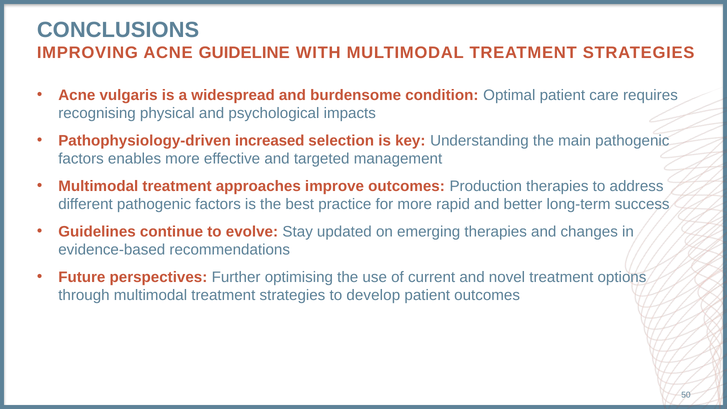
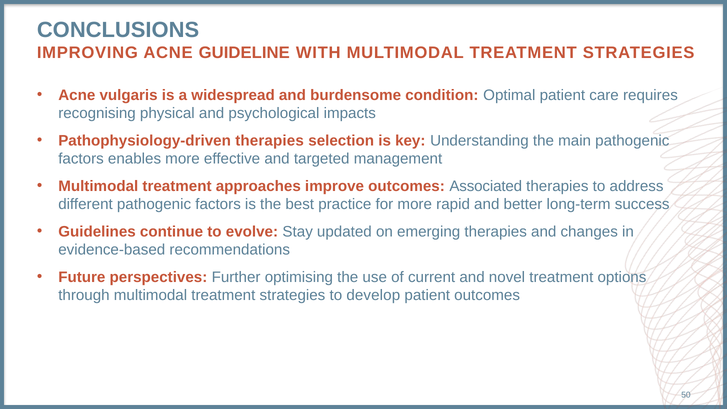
Pathophysiology-driven increased: increased -> therapies (270, 141)
Production: Production -> Associated (486, 186)
